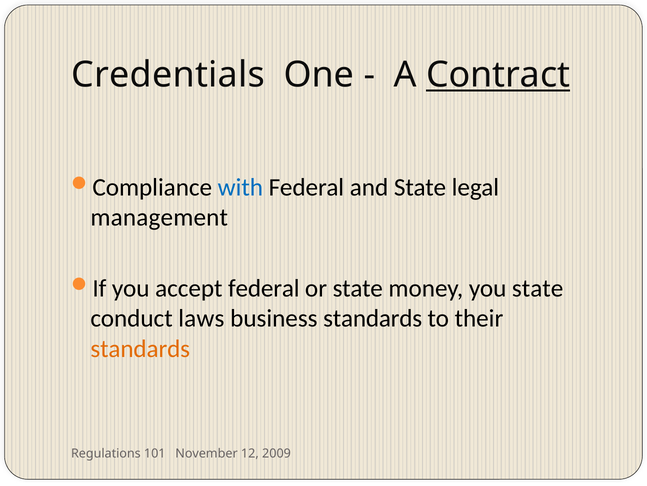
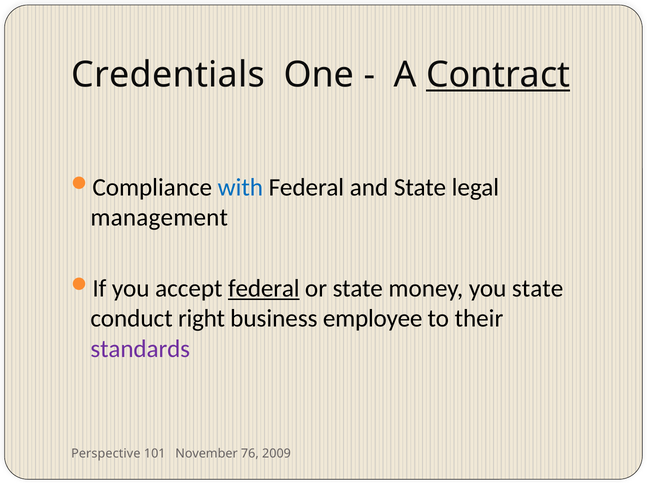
federal underline: none -> present (264, 288)
laws: laws -> right (202, 318)
business standards: standards -> employee (373, 318)
standards colour: orange -> purple (140, 348)
Regulations: Regulations -> Perspective (106, 453)
12: 12 -> 76 (250, 453)
